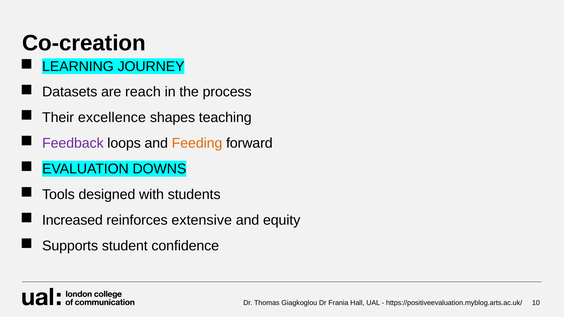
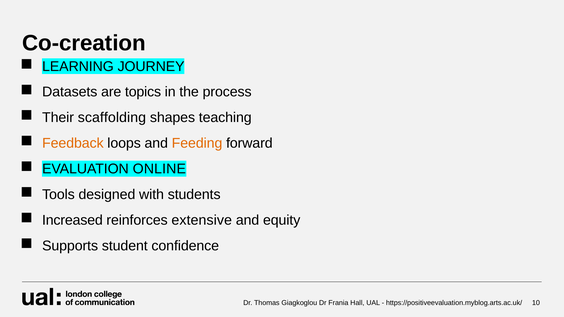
reach: reach -> topics (143, 92)
excellence: excellence -> scaffolding (112, 118)
Feedback colour: purple -> orange (73, 143)
DOWNS: DOWNS -> ONLINE (159, 169)
